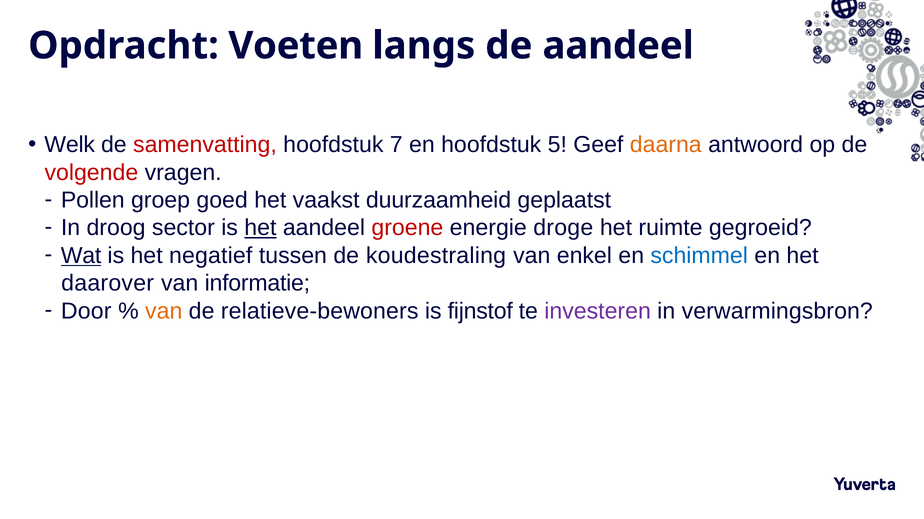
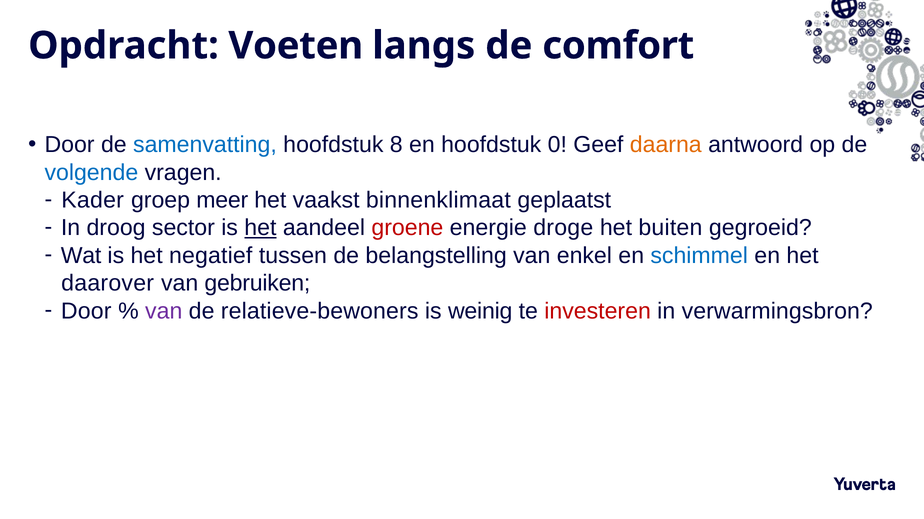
de aandeel: aandeel -> comfort (618, 46)
Welk: Welk -> Door (70, 145)
samenvatting colour: red -> blue (205, 145)
7: 7 -> 8 (396, 145)
5: 5 -> 0 (557, 145)
volgende colour: red -> blue (91, 173)
Pollen: Pollen -> Kader (93, 200)
goed: goed -> meer (222, 200)
duurzaamheid: duurzaamheid -> binnenklimaat (438, 200)
ruimte: ruimte -> buiten (670, 228)
Wat underline: present -> none (81, 256)
koudestraling: koudestraling -> belangstelling (436, 256)
informatie: informatie -> gebruiken (257, 284)
van colour: orange -> purple (164, 311)
fijnstof: fijnstof -> weinig (480, 311)
investeren colour: purple -> red (598, 311)
